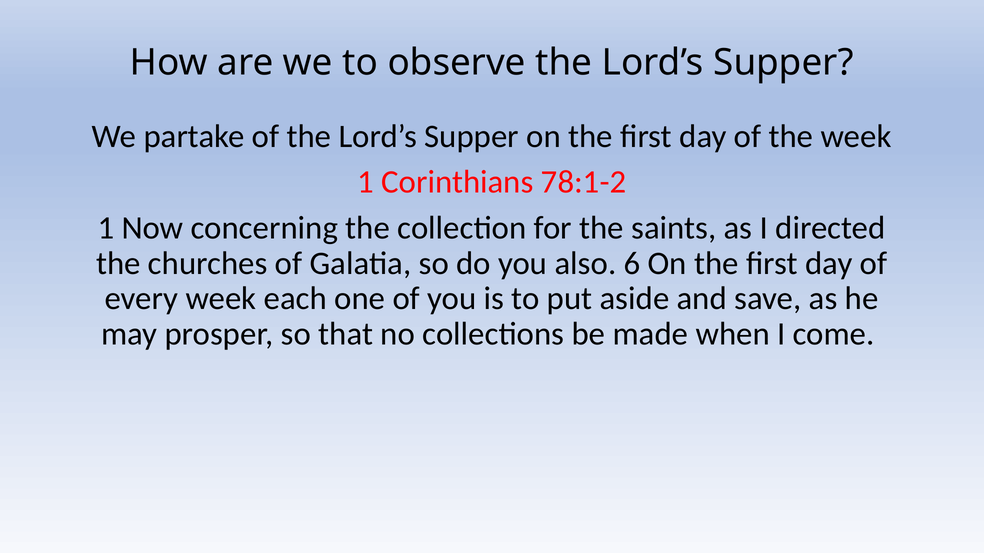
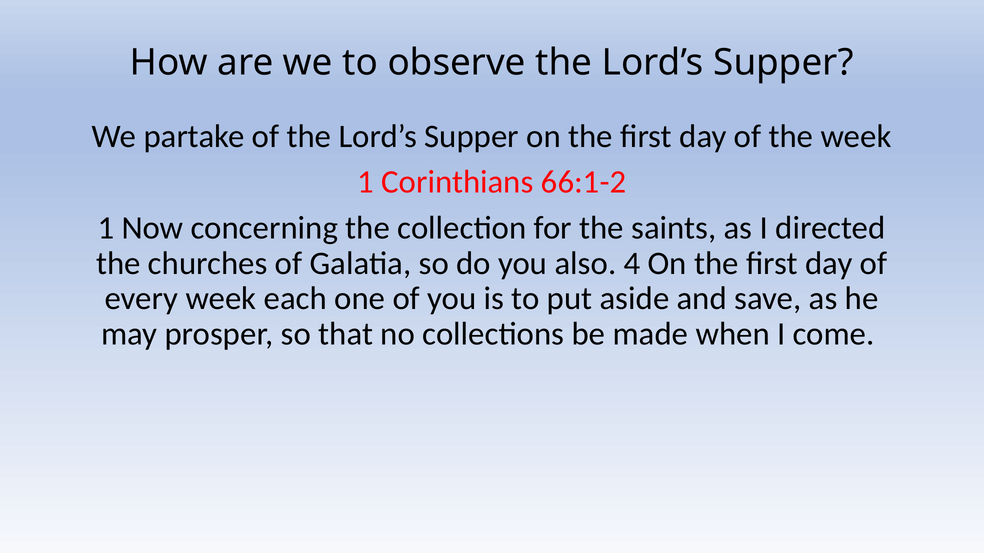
78:1-2: 78:1-2 -> 66:1-2 (584, 182)
6: 6 -> 4 (632, 263)
